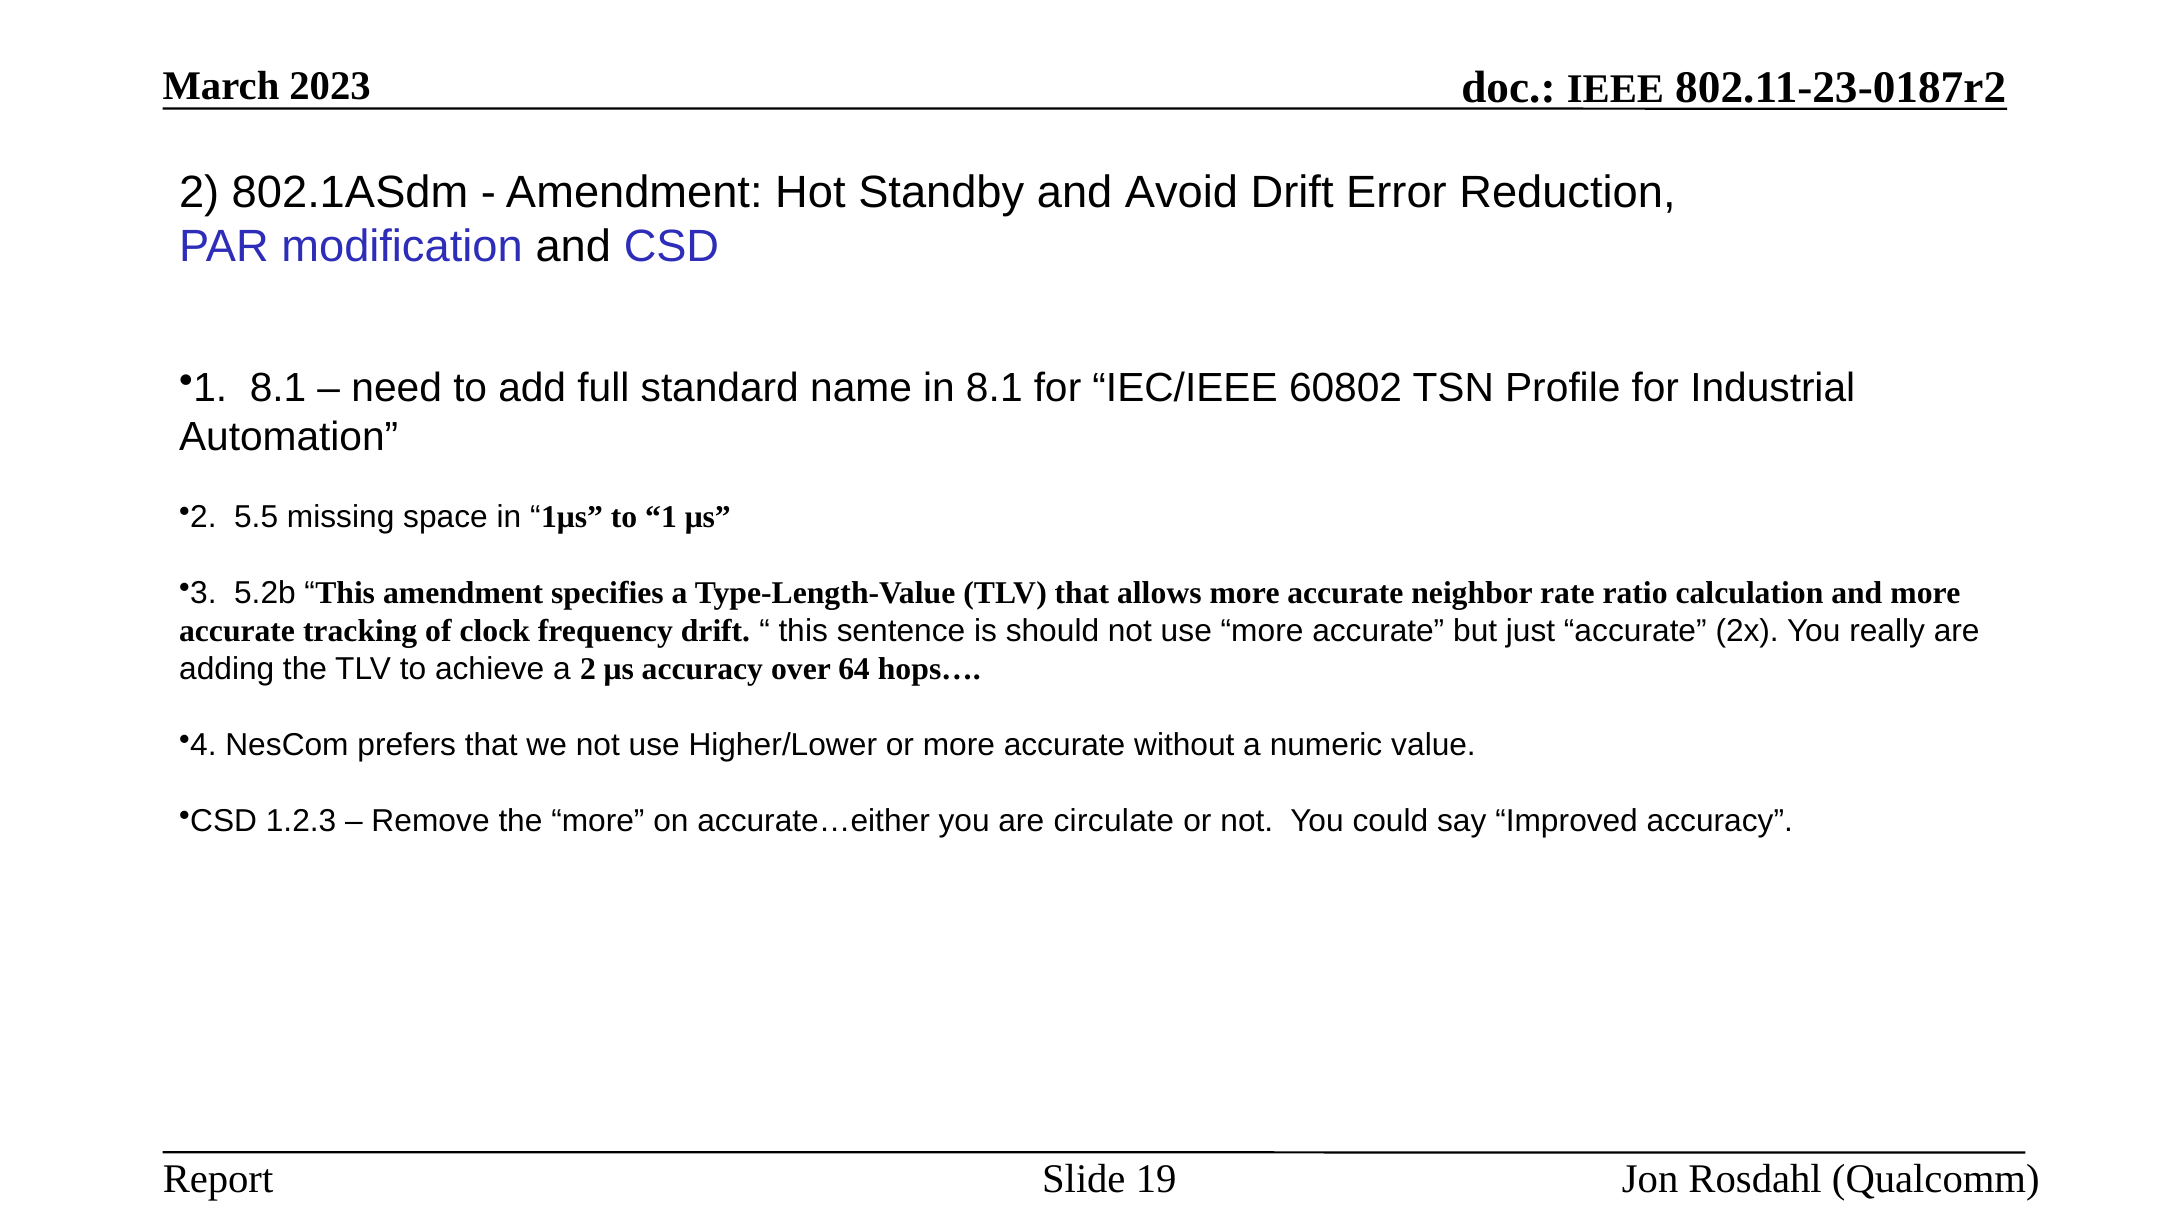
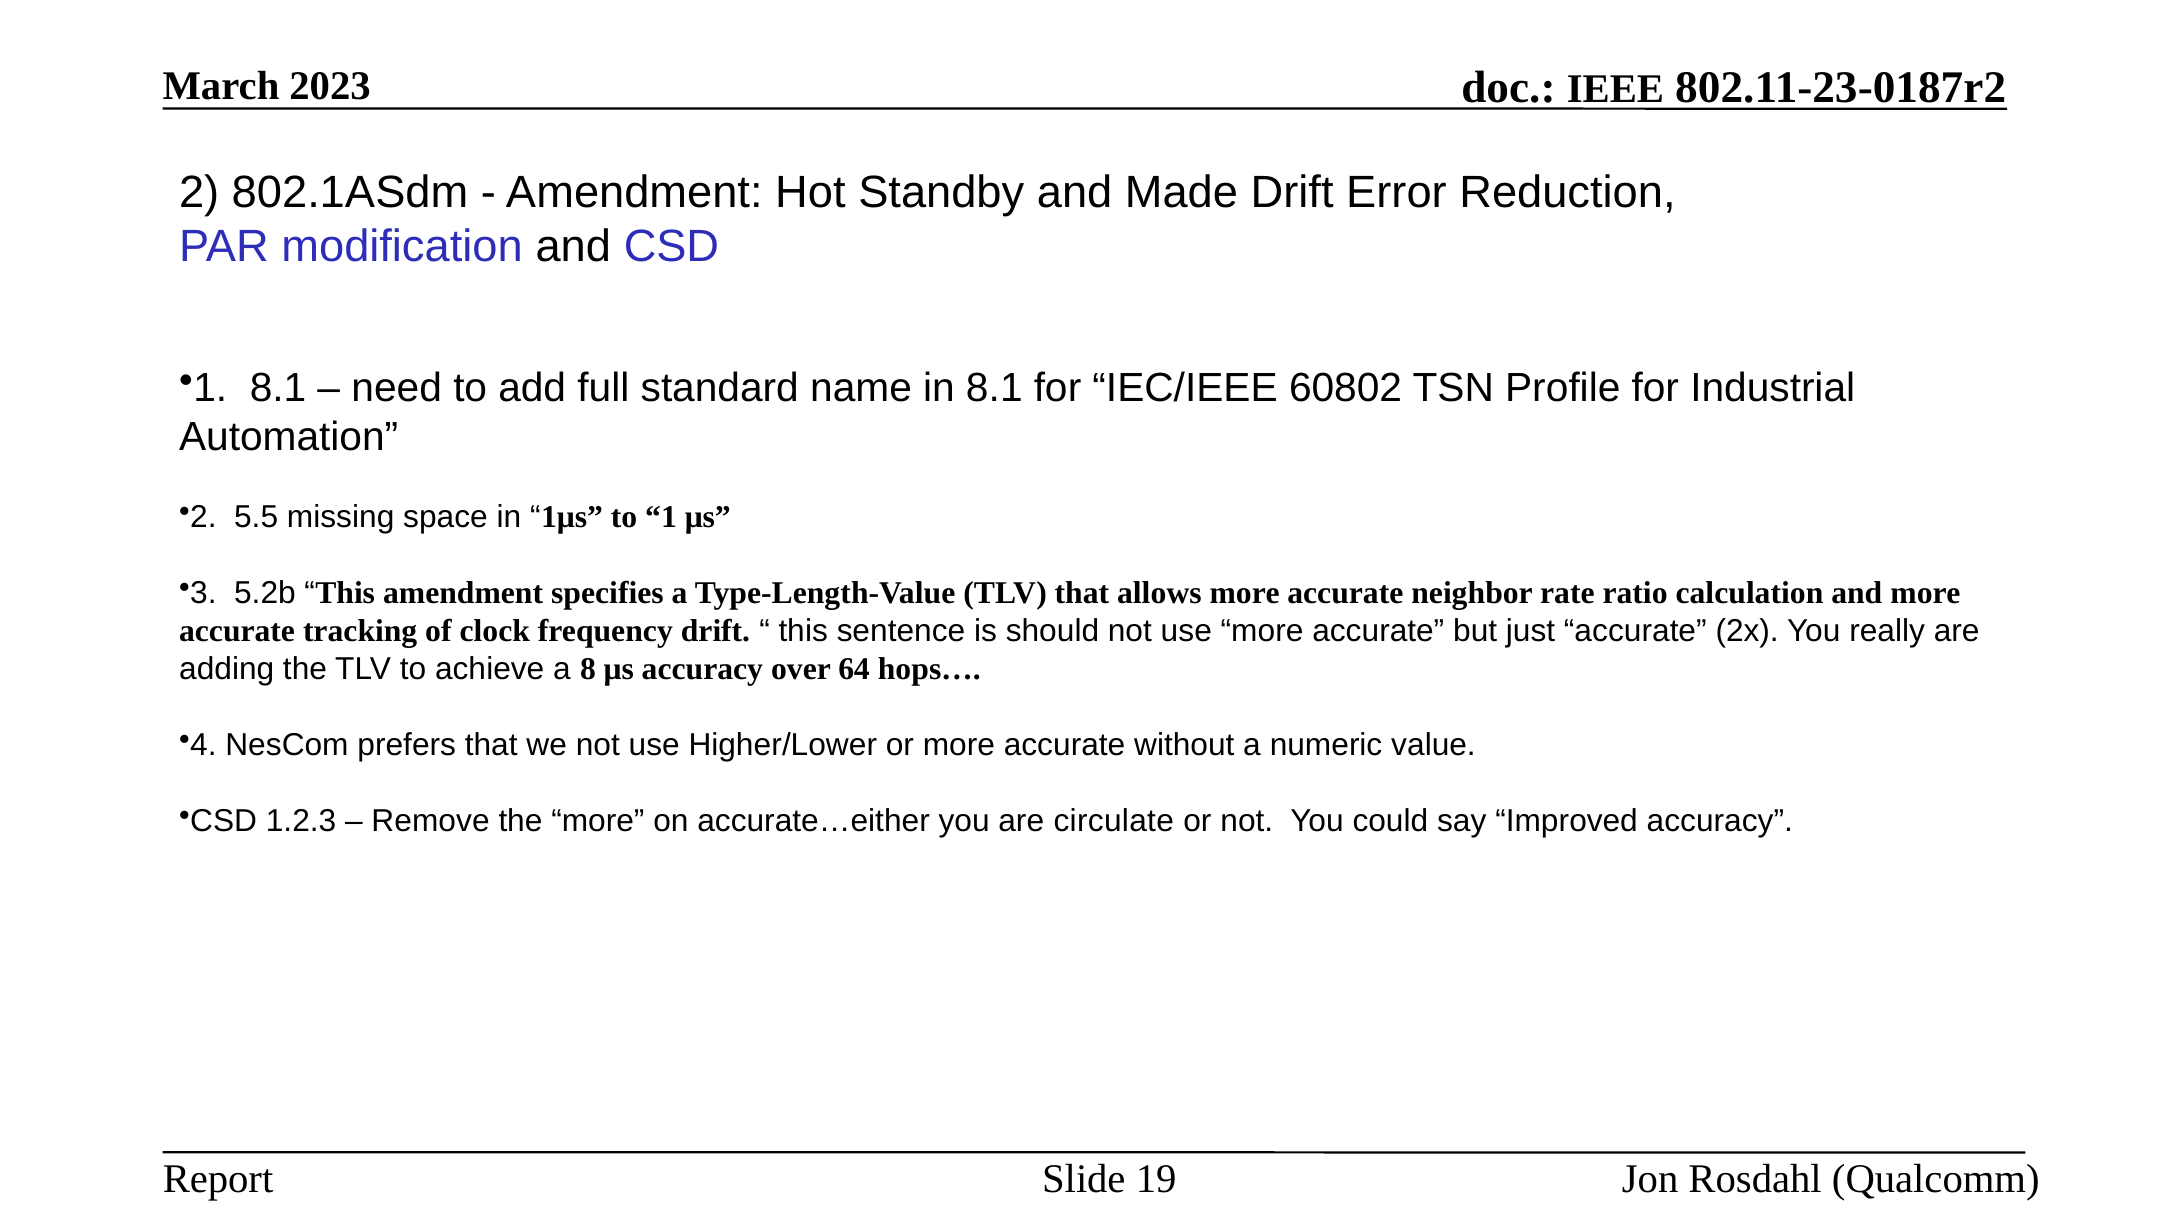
Avoid: Avoid -> Made (1181, 193)
a 2: 2 -> 8 (588, 670)
